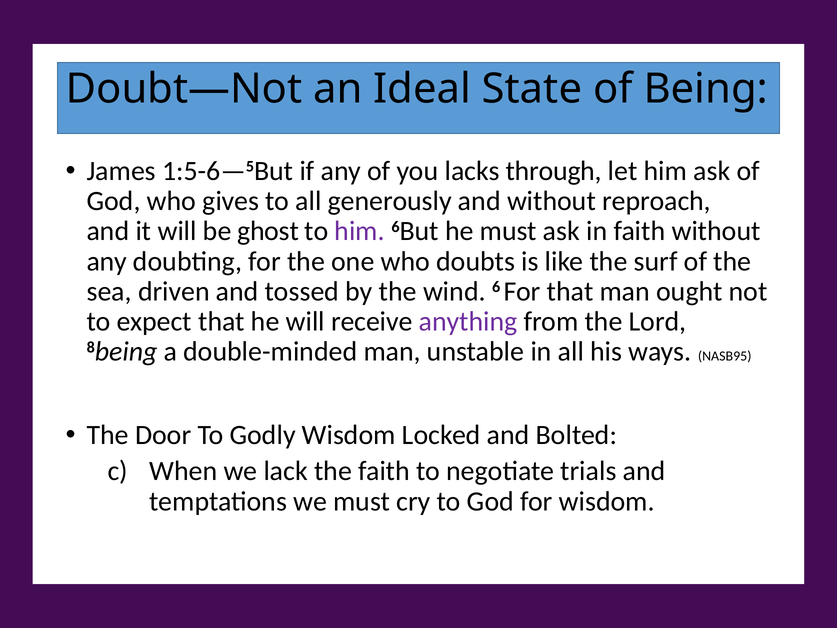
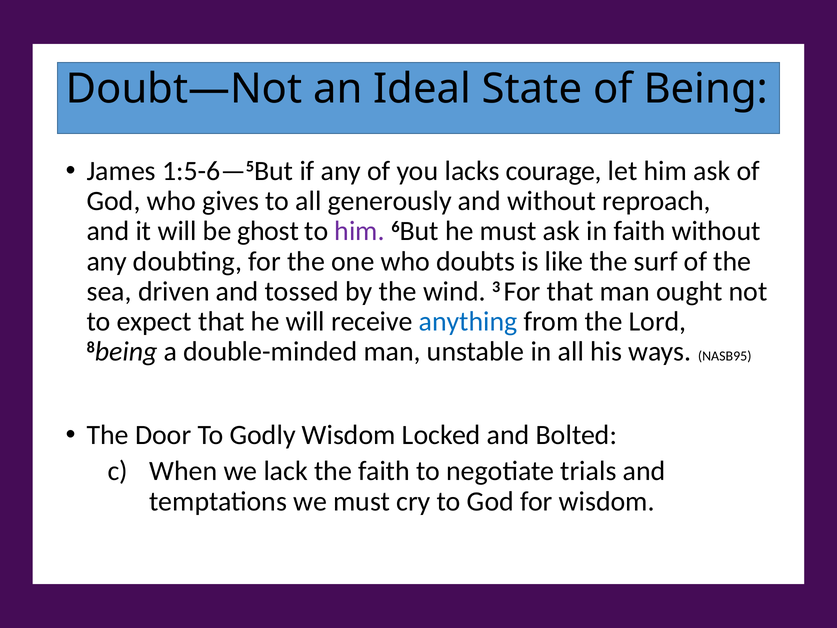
through: through -> courage (554, 171)
6: 6 -> 3 (496, 287)
anything colour: purple -> blue (468, 321)
